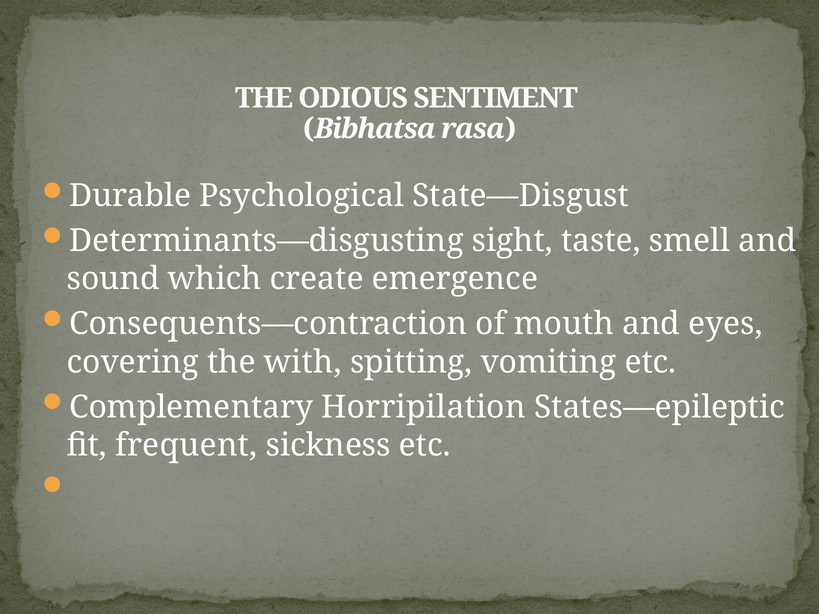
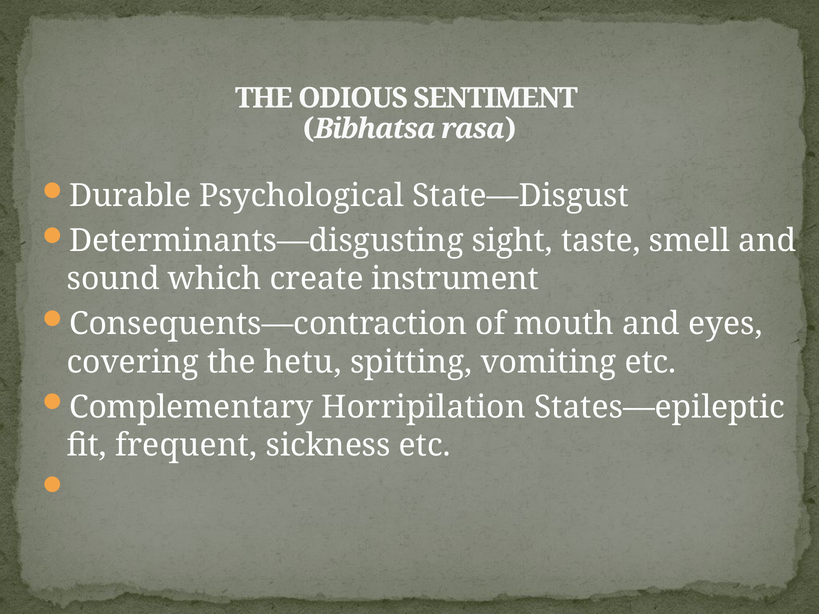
emergence: emergence -> instrument (455, 279)
with: with -> hetu (303, 362)
